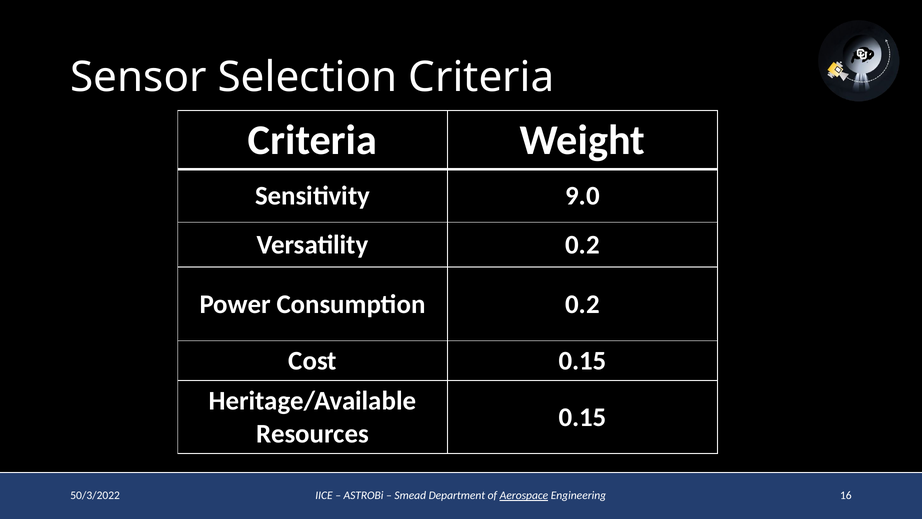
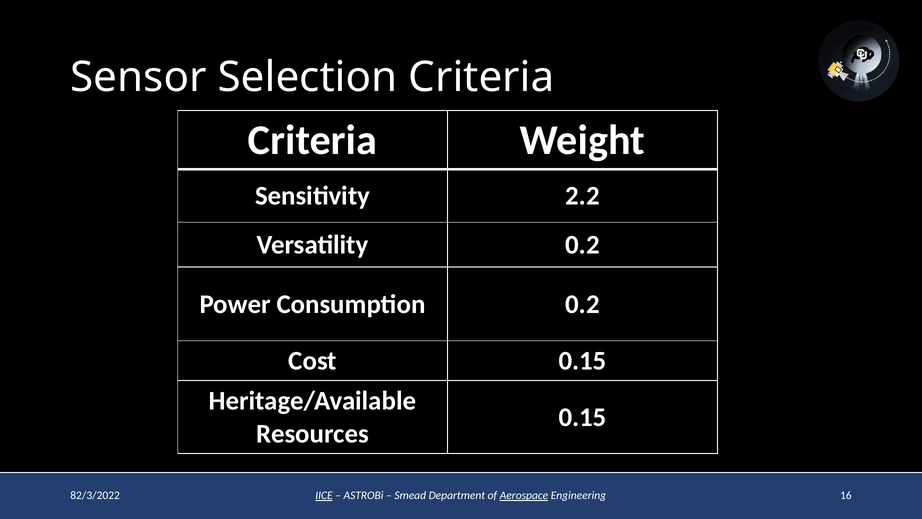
9.0: 9.0 -> 2.2 (582, 196)
IICE underline: none -> present (324, 495)
50/3/2022: 50/3/2022 -> 82/3/2022 (95, 495)
